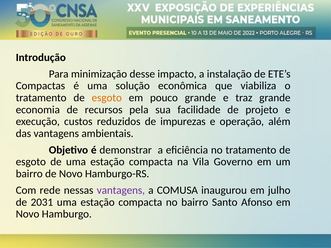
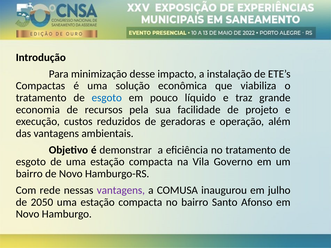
esgoto colour: orange -> blue (107, 98)
pouco grande: grande -> líquido (200, 98)
impurezas: impurezas -> geradoras (183, 122)
2031: 2031 -> 2050 (42, 202)
